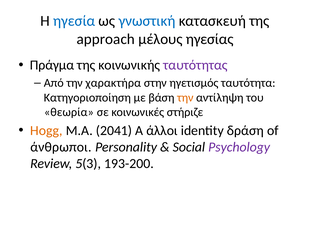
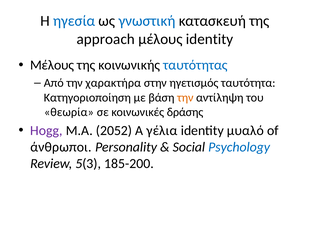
μέλους ηγεσίας: ηγεσίας -> identity (210, 39)
Πράγμα: Πράγμα -> Μέλους (52, 65)
ταυτότητας colour: purple -> blue (195, 65)
στήριζε: στήριζε -> δράσης (185, 112)
Hogg colour: orange -> purple (46, 130)
2041: 2041 -> 2052 (114, 130)
άλλοι: άλλοι -> γέλια (162, 130)
δράση: δράση -> μυαλό (245, 130)
Psychology colour: purple -> blue (239, 147)
193-200: 193-200 -> 185-200 (129, 163)
